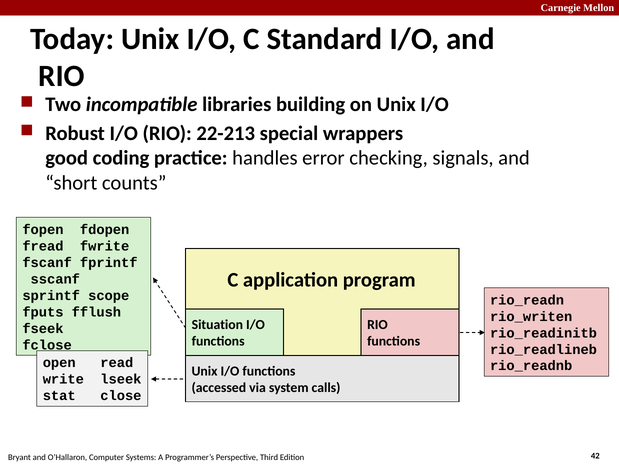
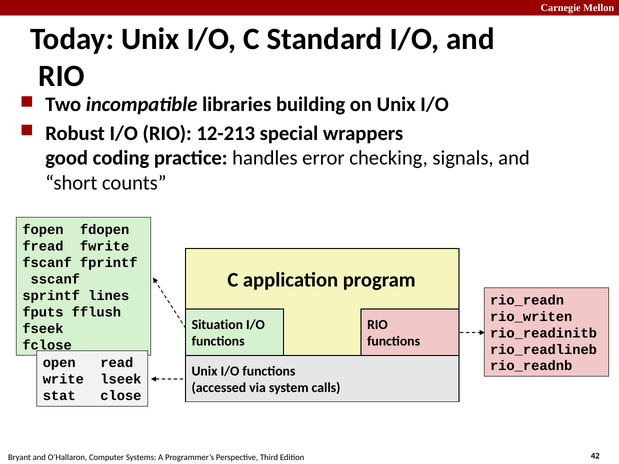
22-213: 22-213 -> 12-213 (226, 133)
scope: scope -> lines (109, 296)
